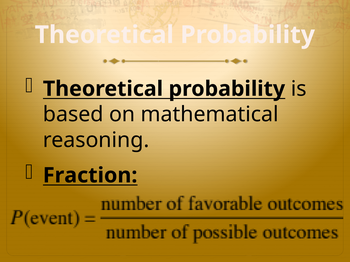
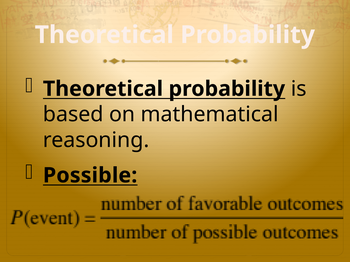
Fraction: Fraction -> Possible (90, 176)
